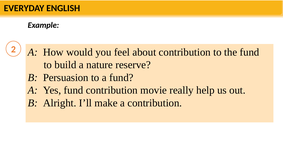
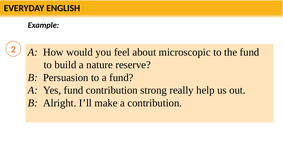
about contribution: contribution -> microscopic (185, 52)
movie: movie -> strong (154, 90)
